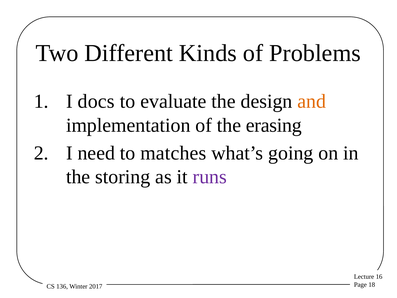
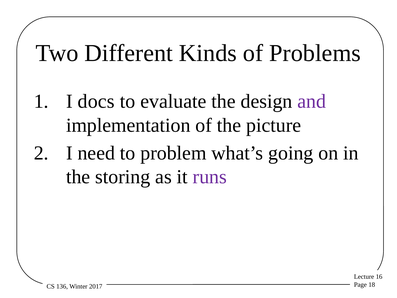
and colour: orange -> purple (312, 101)
erasing: erasing -> picture (274, 125)
matches: matches -> problem (173, 153)
